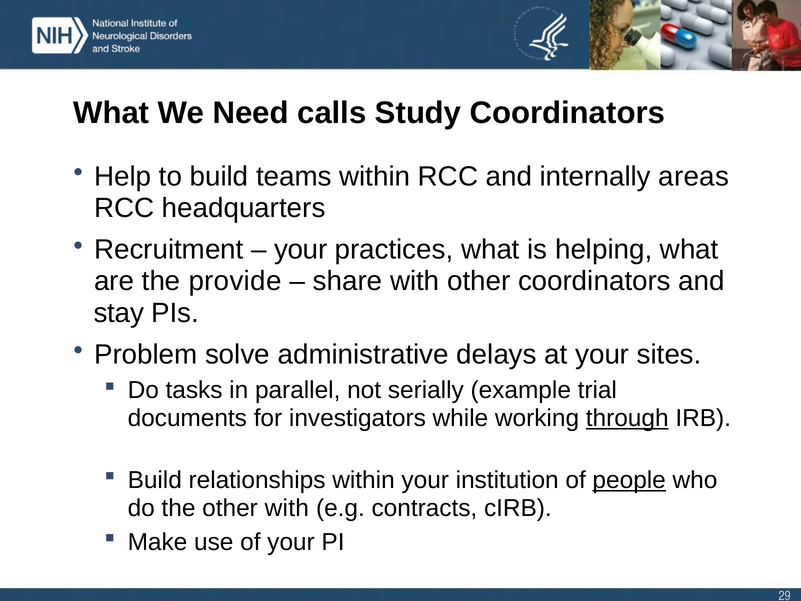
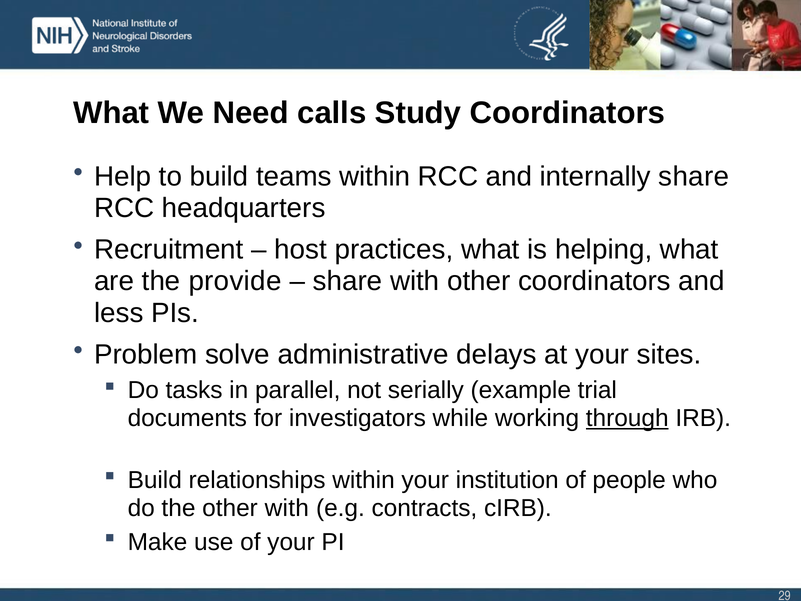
internally areas: areas -> share (694, 176)
your: your -> host (301, 250)
stay: stay -> less (119, 313)
people underline: present -> none (629, 480)
